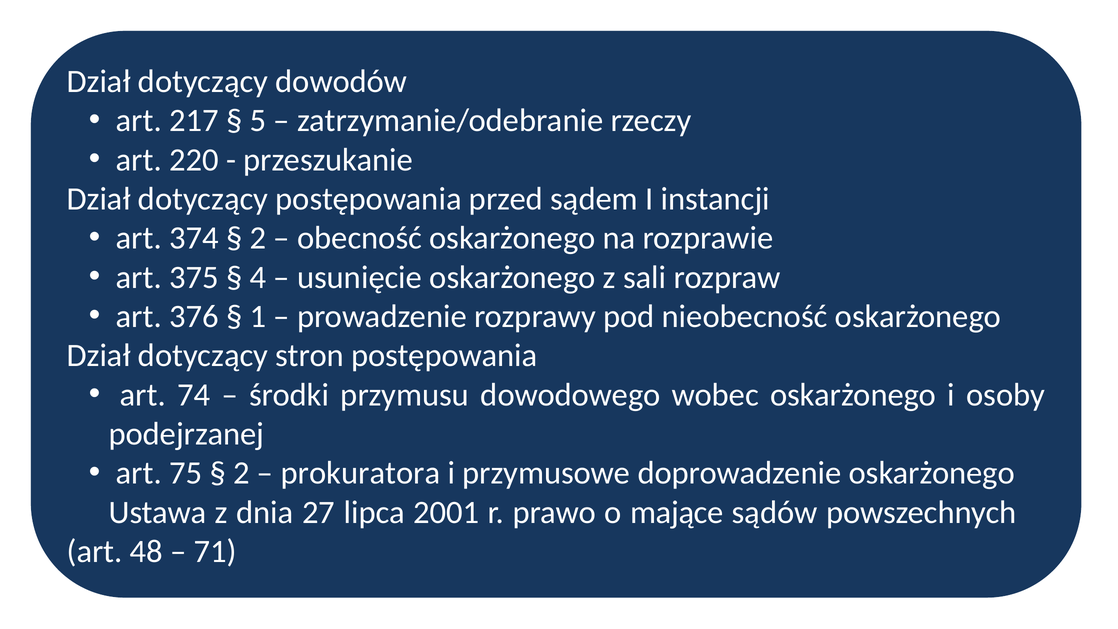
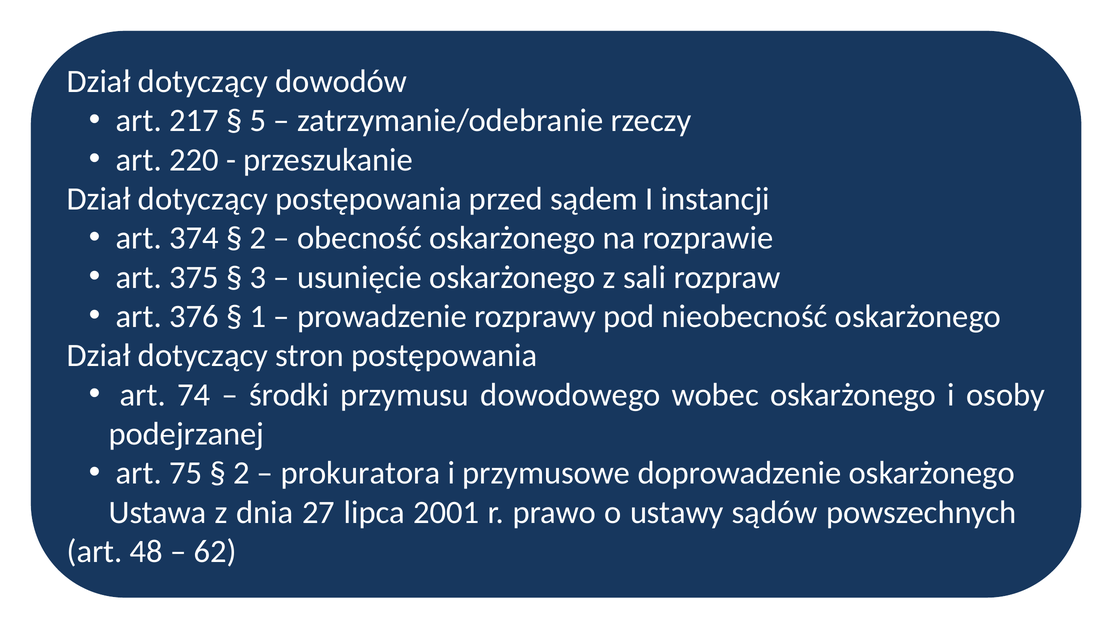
4: 4 -> 3 (258, 277)
mające: mające -> ustawy (677, 512)
71: 71 -> 62 (215, 551)
